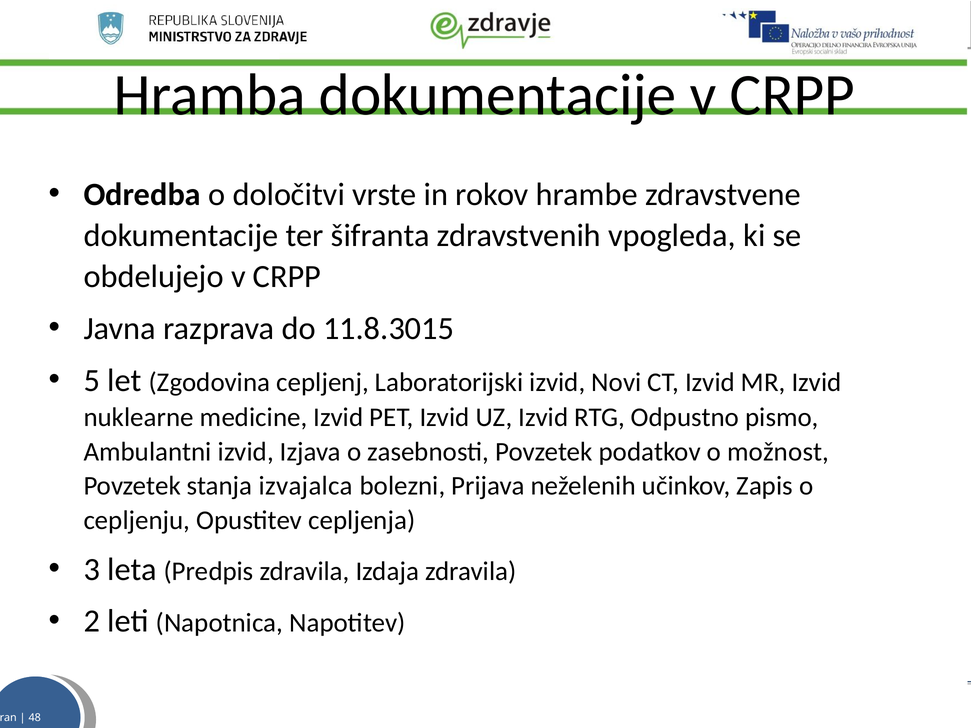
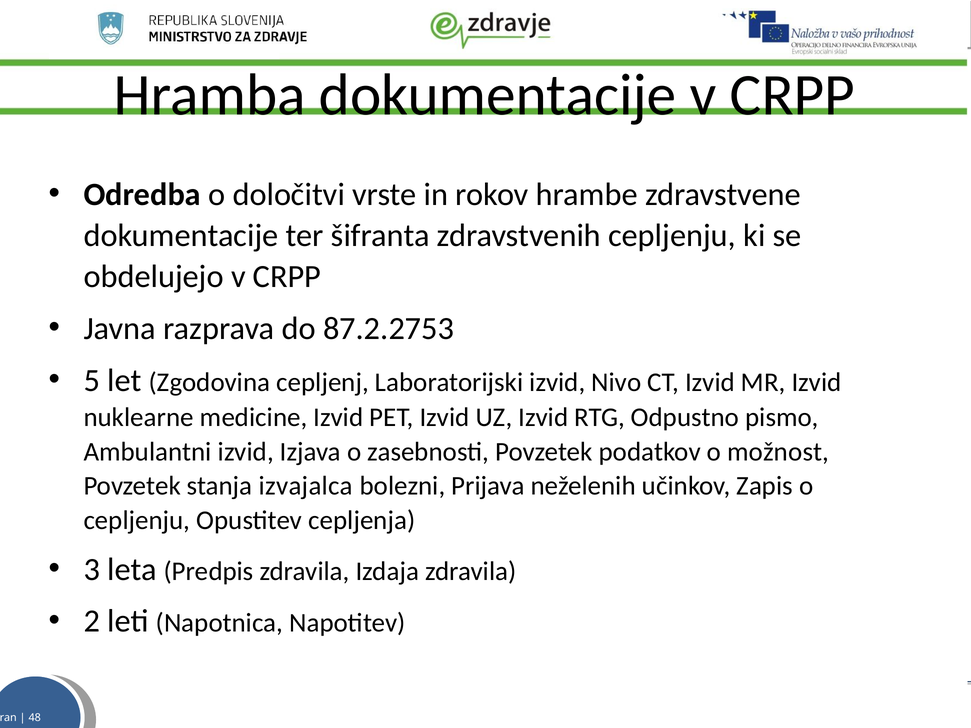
zdravstvenih vpogleda: vpogleda -> cepljenju (672, 236)
11.8.3015: 11.8.3015 -> 87.2.2753 (389, 329)
Novi: Novi -> Nivo (616, 382)
